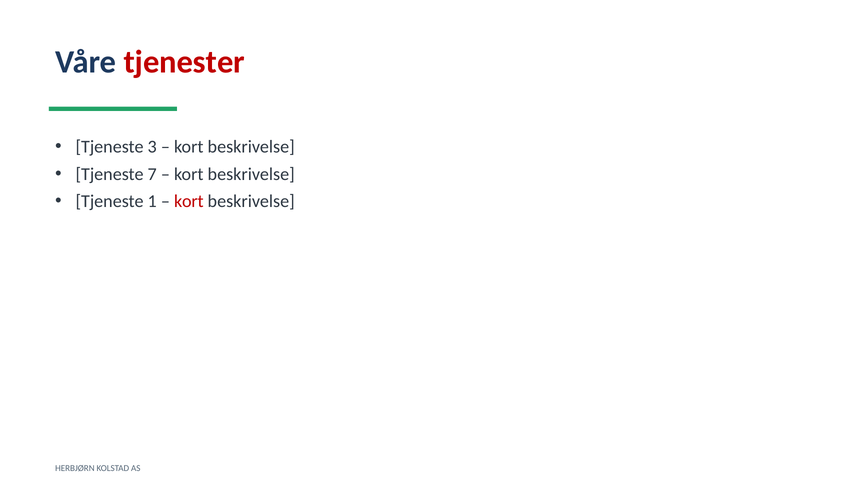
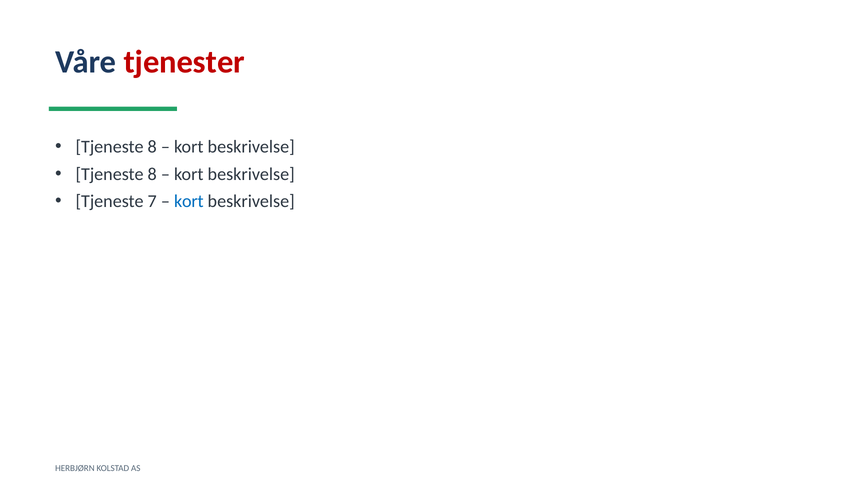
3: 3 -> 8 (152, 147)
7: 7 -> 8 (152, 174)
1: 1 -> 7 (152, 201)
kort colour: red -> blue (189, 201)
